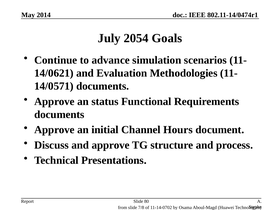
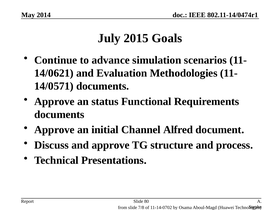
2054: 2054 -> 2015 (136, 38)
Hours: Hours -> Alfred (178, 130)
